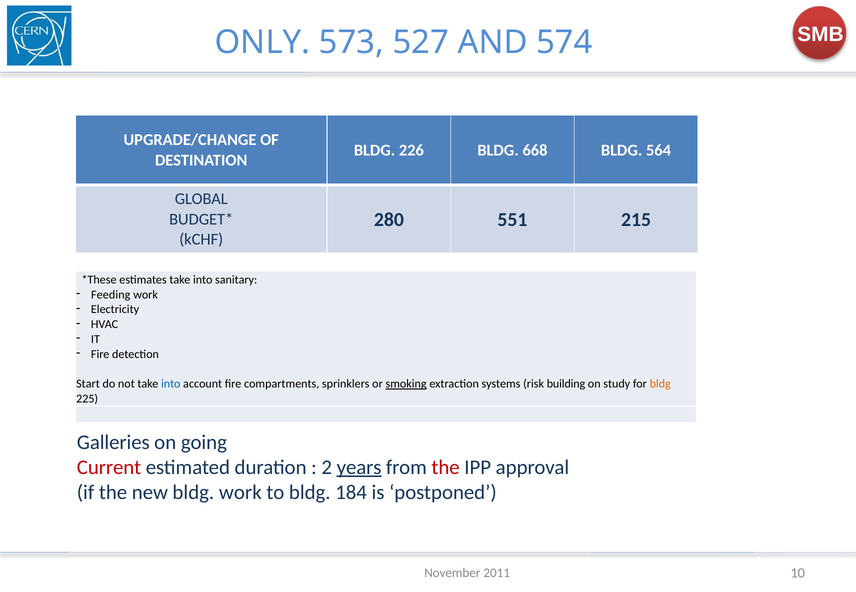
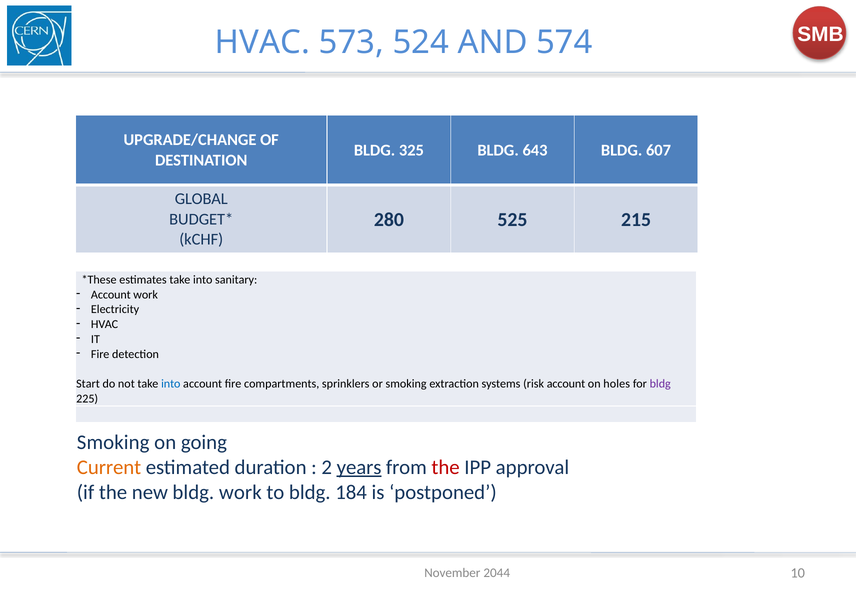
ONLY: ONLY -> HVAC (262, 42)
527: 527 -> 524 (421, 42)
226: 226 -> 325 (411, 150)
668: 668 -> 643 (535, 150)
564: 564 -> 607 (659, 150)
551: 551 -> 525 (512, 220)
Feeding: Feeding -> Account (111, 295)
smoking underline: present -> none (406, 384)
risk building: building -> account (566, 384)
study: study -> holes (617, 384)
bldg colour: orange -> purple (660, 384)
Galleries: Galleries -> Smoking (113, 443)
Current colour: red -> orange (109, 468)
2011: 2011 -> 2044 (497, 574)
